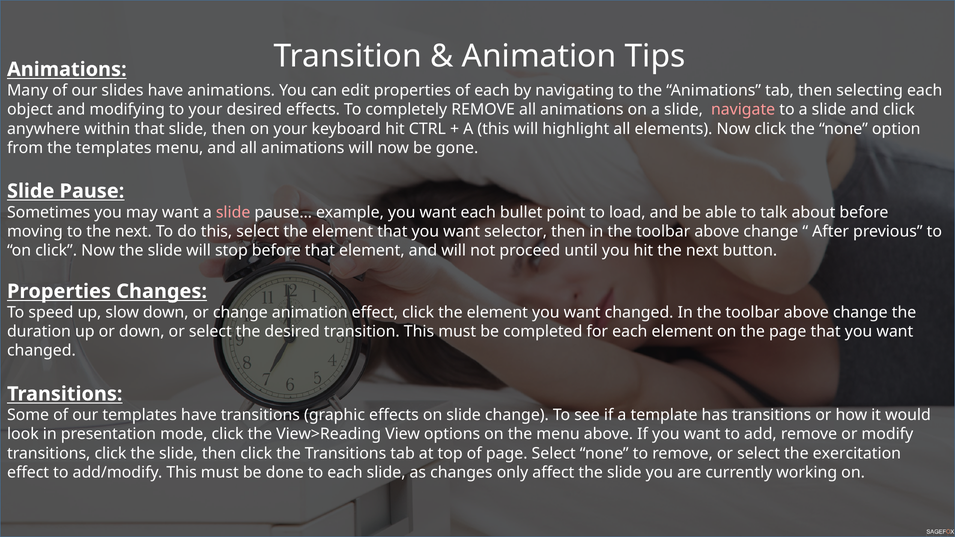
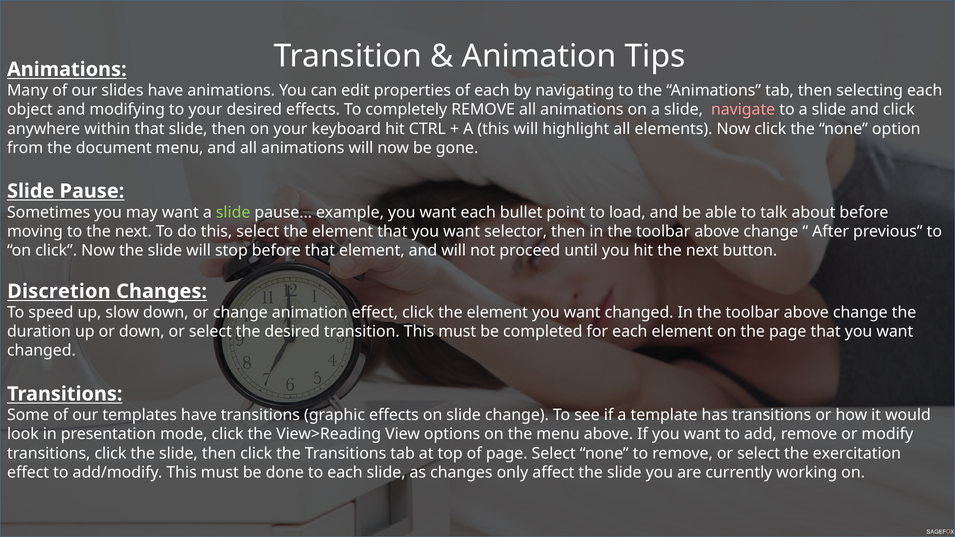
the templates: templates -> document (114, 148)
slide colour: pink -> light green (233, 212)
Properties: Properties -> Discretion (59, 291)
